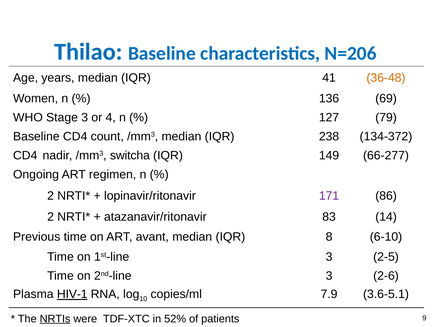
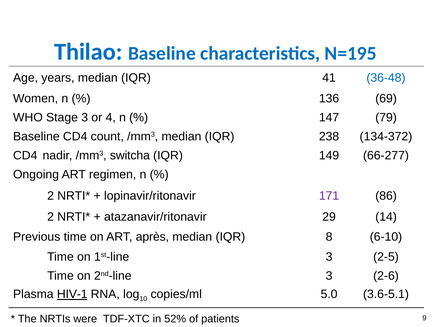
N=206: N=206 -> N=195 (351, 54)
36-48 colour: orange -> blue (386, 78)
127: 127 -> 147 (329, 118)
83: 83 -> 29 (329, 217)
avant: avant -> après (152, 237)
7.9: 7.9 -> 5.0 (329, 295)
NRTIs underline: present -> none (55, 320)
